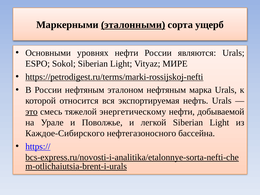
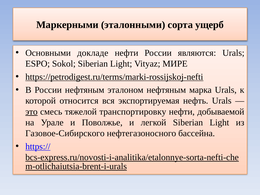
эталонными underline: present -> none (133, 25)
уровнях: уровнях -> докладе (93, 53)
энергетическому: энергетическому -> транспортировку (133, 112)
Каждое-Сибирского: Каждое-Сибирского -> Газовое-Сибирского (65, 133)
